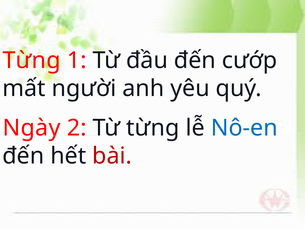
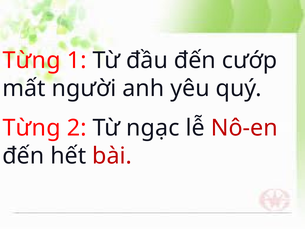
Ngày: Ngày -> Từng (32, 128)
Từ từng: từng -> ngạc (153, 128)
Nô-en colour: blue -> red (244, 128)
